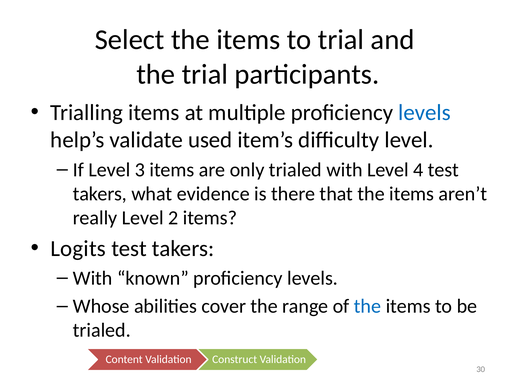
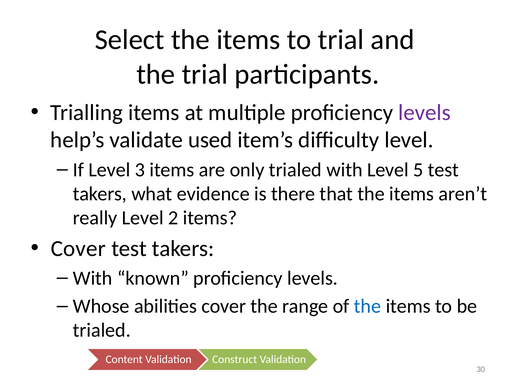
levels colour: blue -> purple (424, 113)
4: 4 -> 5 (418, 170)
Logits: Logits -> Cover (78, 249)
